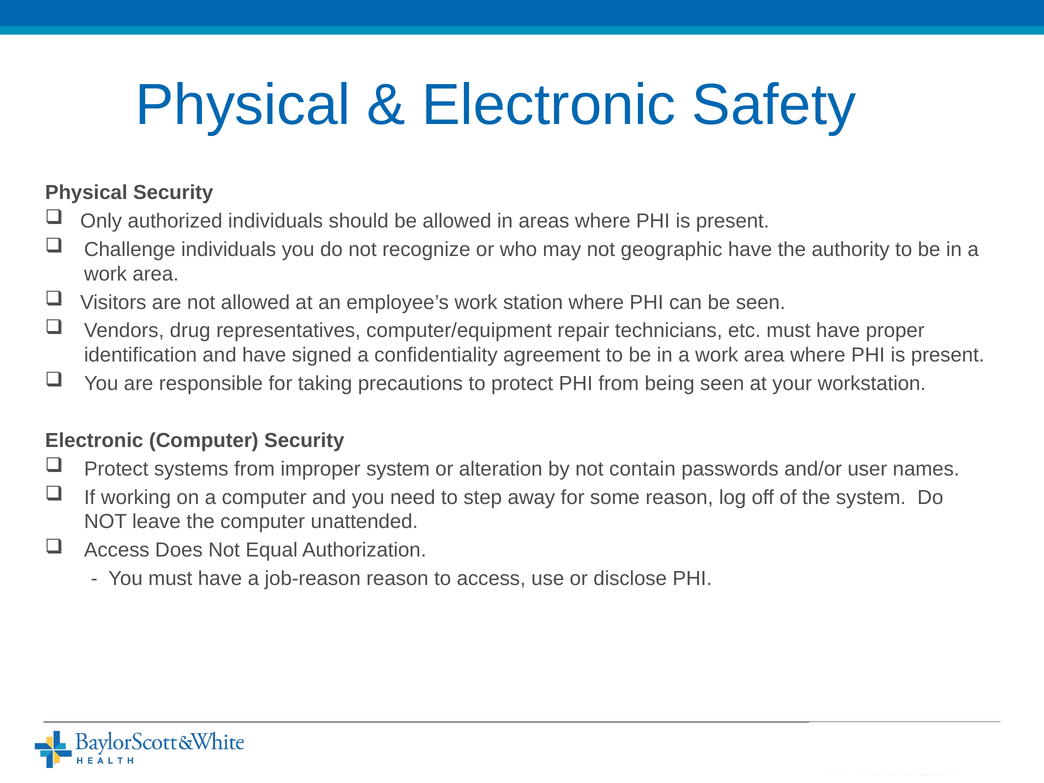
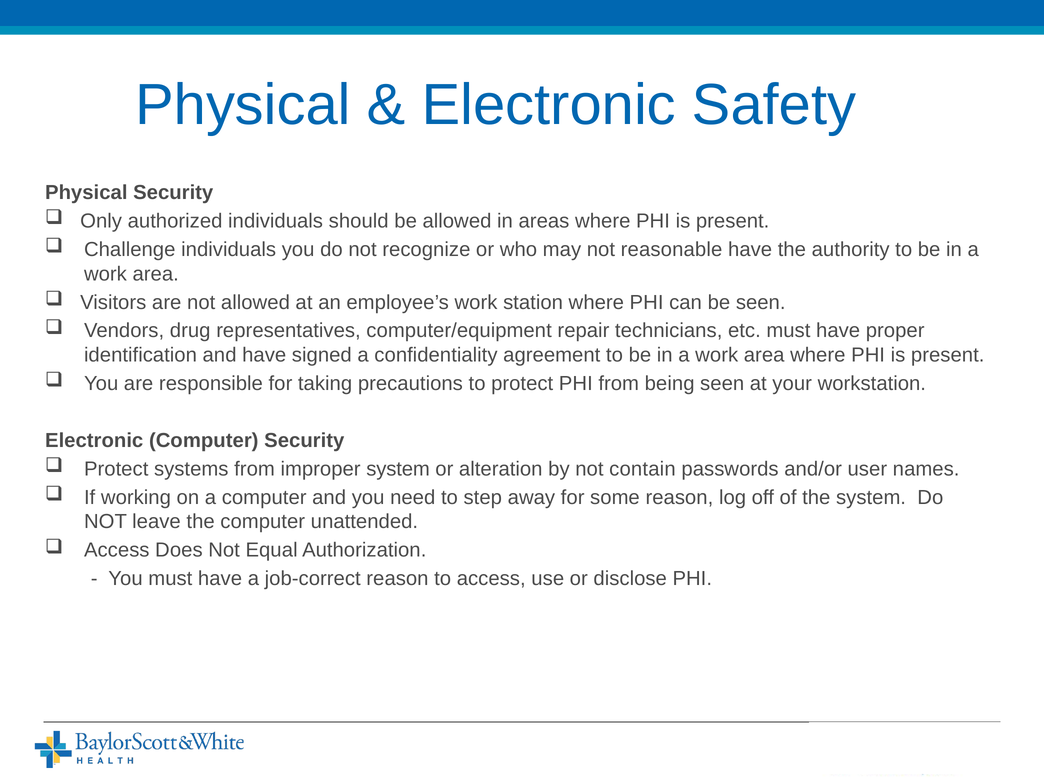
geographic: geographic -> reasonable (672, 250)
job-reason: job-reason -> job-correct (313, 579)
